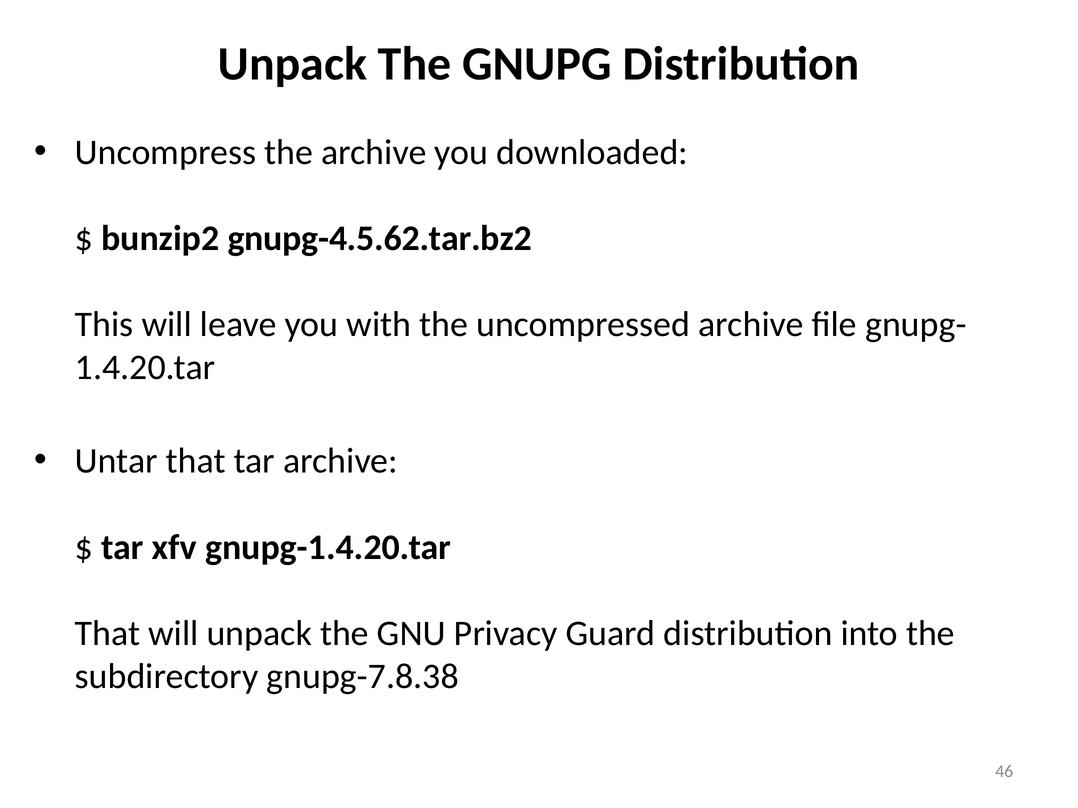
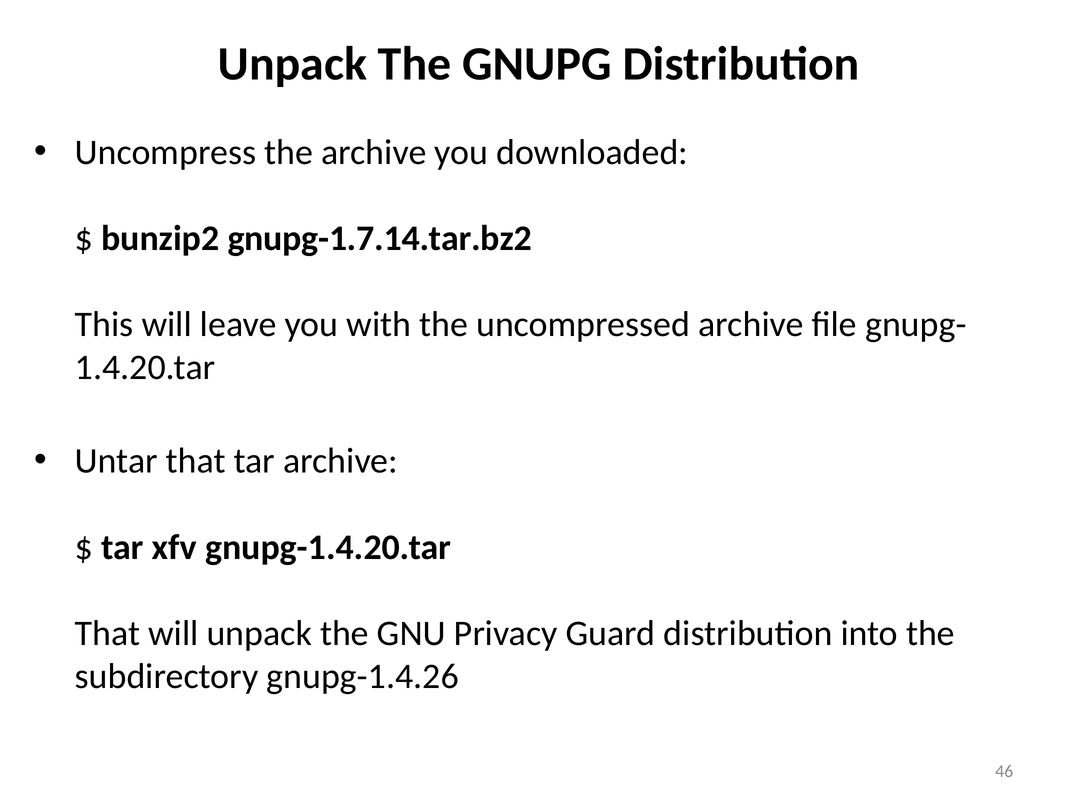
gnupg-4.5.62.tar.bz2: gnupg-4.5.62.tar.bz2 -> gnupg-1.7.14.tar.bz2 (380, 238)
gnupg-7.8.38: gnupg-7.8.38 -> gnupg-1.4.26 (363, 677)
